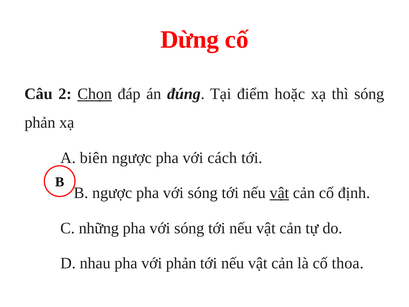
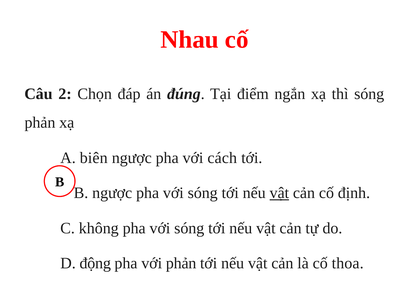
Dừng: Dừng -> Nhau (190, 40)
Chọn underline: present -> none (95, 94)
hoặc: hoặc -> ngắn (290, 94)
những: những -> không (99, 228)
nhau: nhau -> động (95, 263)
